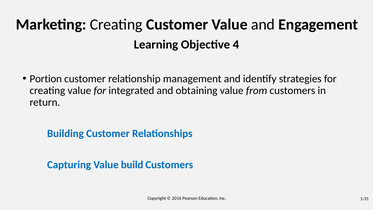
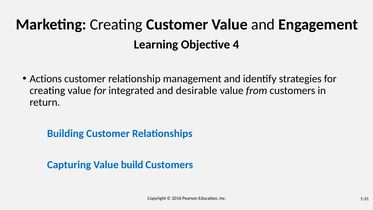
Portion: Portion -> Actions (46, 79)
obtaining: obtaining -> desirable (197, 90)
